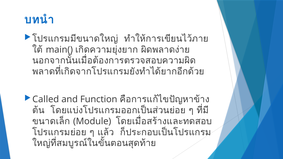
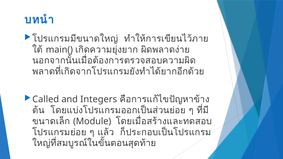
Function: Function -> Integers (99, 99)
